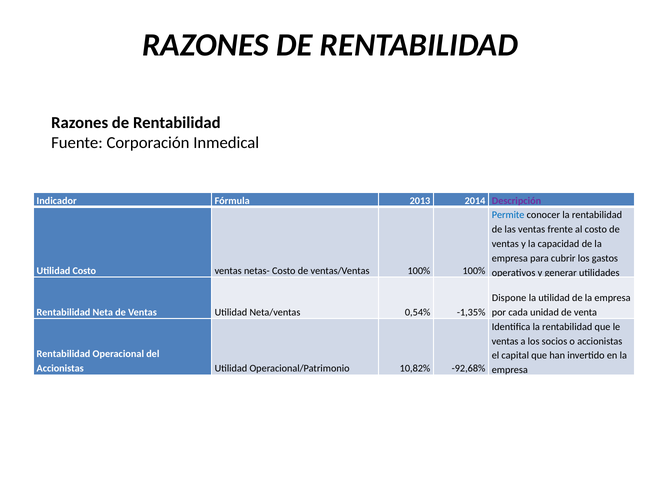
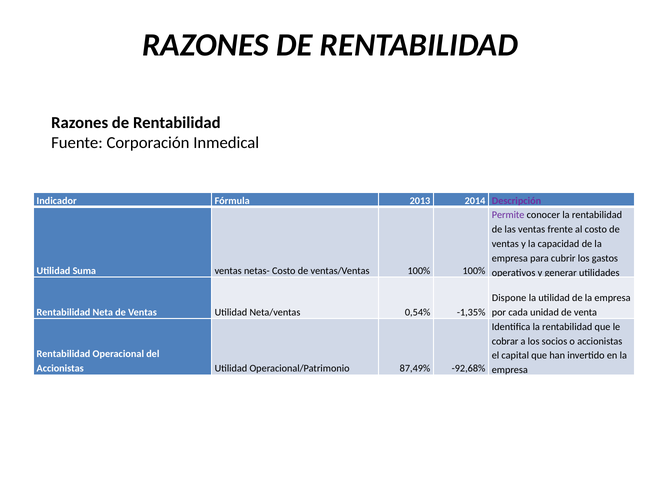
Permite colour: blue -> purple (508, 215)
Utilidad Costo: Costo -> Suma (84, 271)
ventas: ventas -> cobrar (505, 341)
10,82%: 10,82% -> 87,49% (415, 369)
